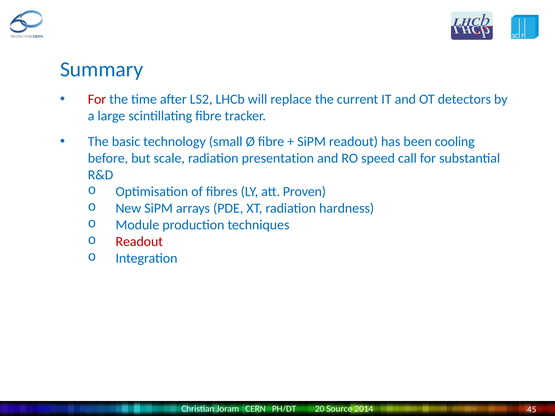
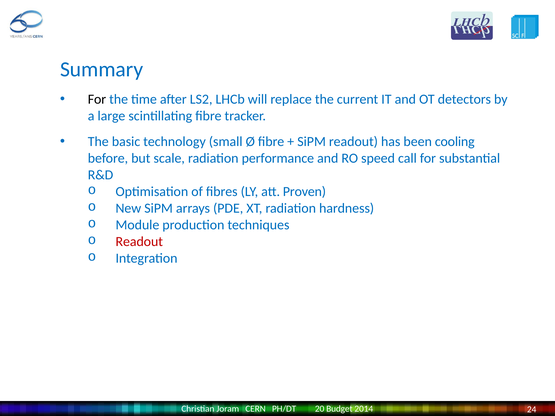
For colour: red -> black (97, 99)
presentation: presentation -> performance (278, 158)
Source: Source -> Budget (339, 409)
45: 45 -> 24 (532, 410)
